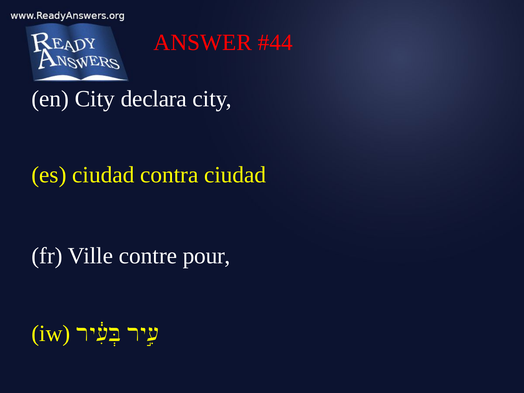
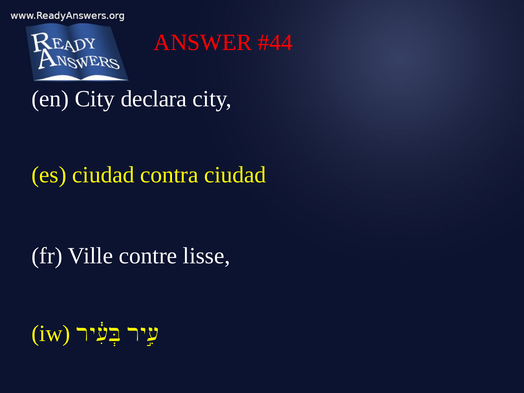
pour: pour -> lisse (207, 256)
